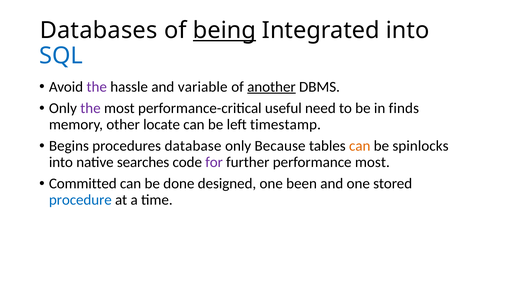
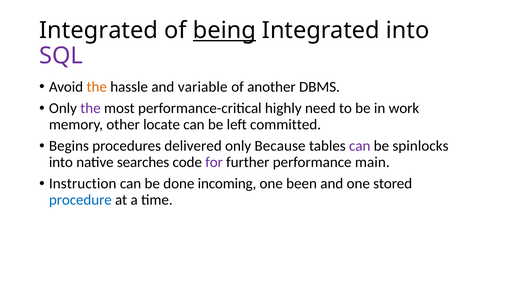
Databases: Databases -> Integrated (99, 31)
SQL colour: blue -> purple (61, 56)
the colour: purple -> orange (97, 87)
another underline: present -> none (271, 87)
useful: useful -> highly (283, 109)
finds: finds -> work (404, 109)
timestamp: timestamp -> committed (286, 125)
database: database -> delivered (193, 146)
can colour: orange -> purple (360, 146)
performance most: most -> main (372, 163)
Committed: Committed -> Instruction (83, 184)
designed: designed -> incoming (227, 184)
